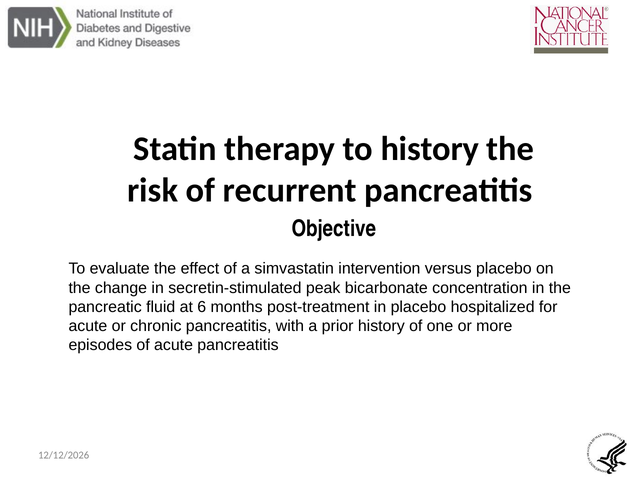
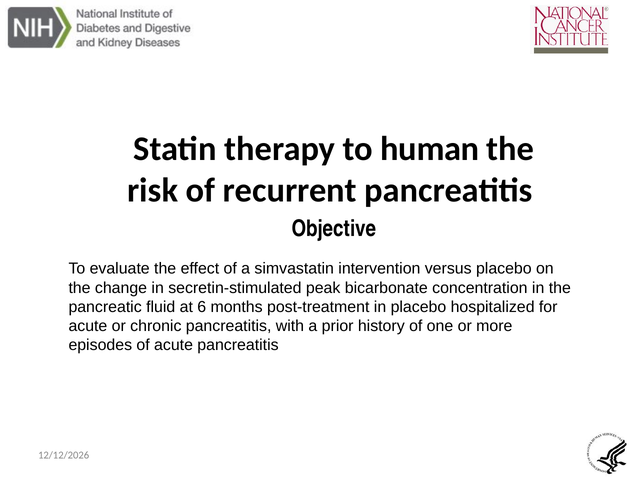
to history: history -> human (430, 149)
